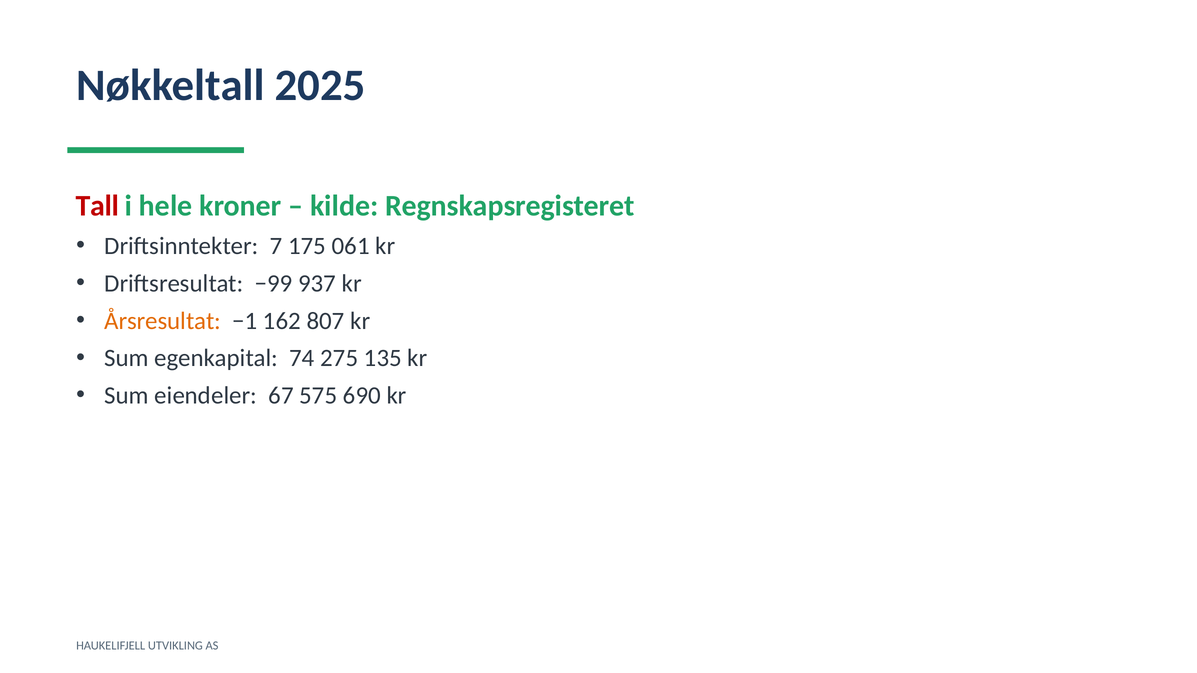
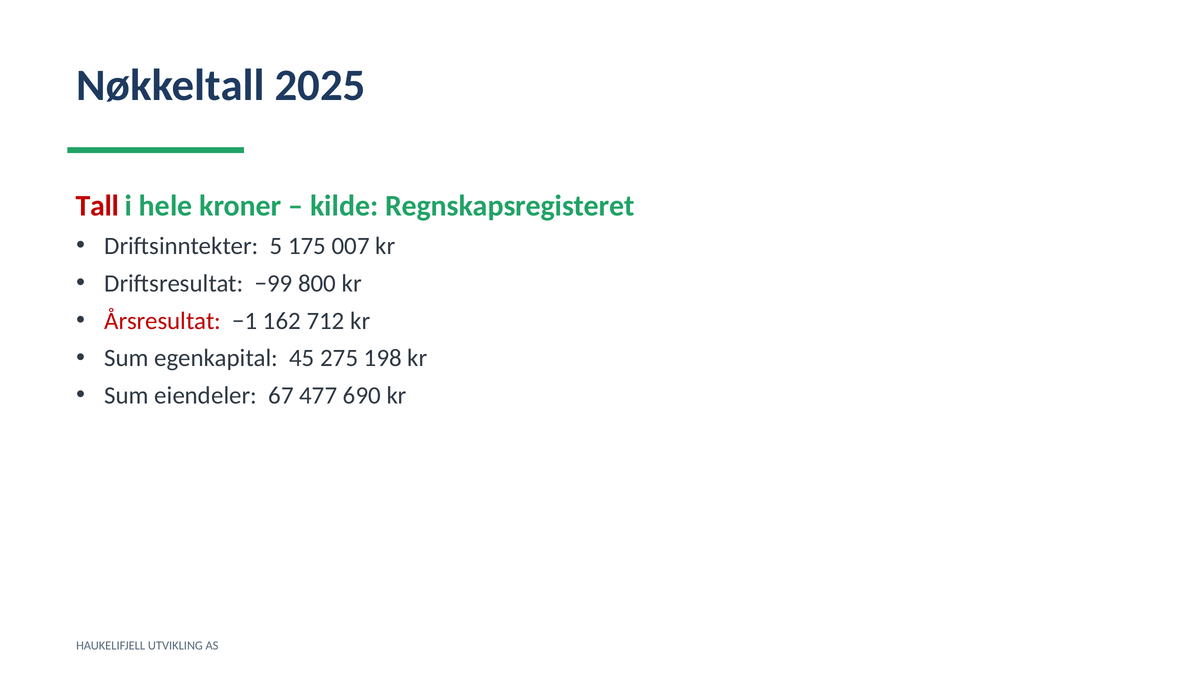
7: 7 -> 5 (276, 246)
061: 061 -> 007 (351, 246)
937: 937 -> 800 (317, 284)
Årsresultat colour: orange -> red (163, 321)
807: 807 -> 712 (326, 321)
74: 74 -> 45 (302, 358)
135: 135 -> 198 (383, 358)
575: 575 -> 477 (318, 396)
